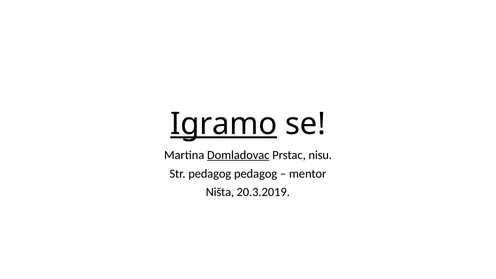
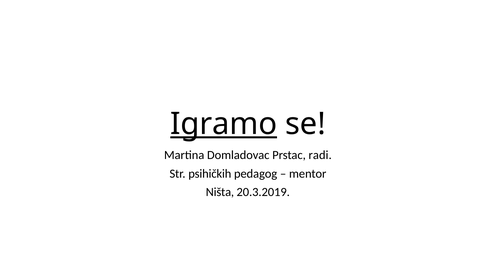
Domladovac underline: present -> none (238, 155)
nisu: nisu -> radi (320, 155)
Str pedagog: pedagog -> psihičkih (210, 174)
